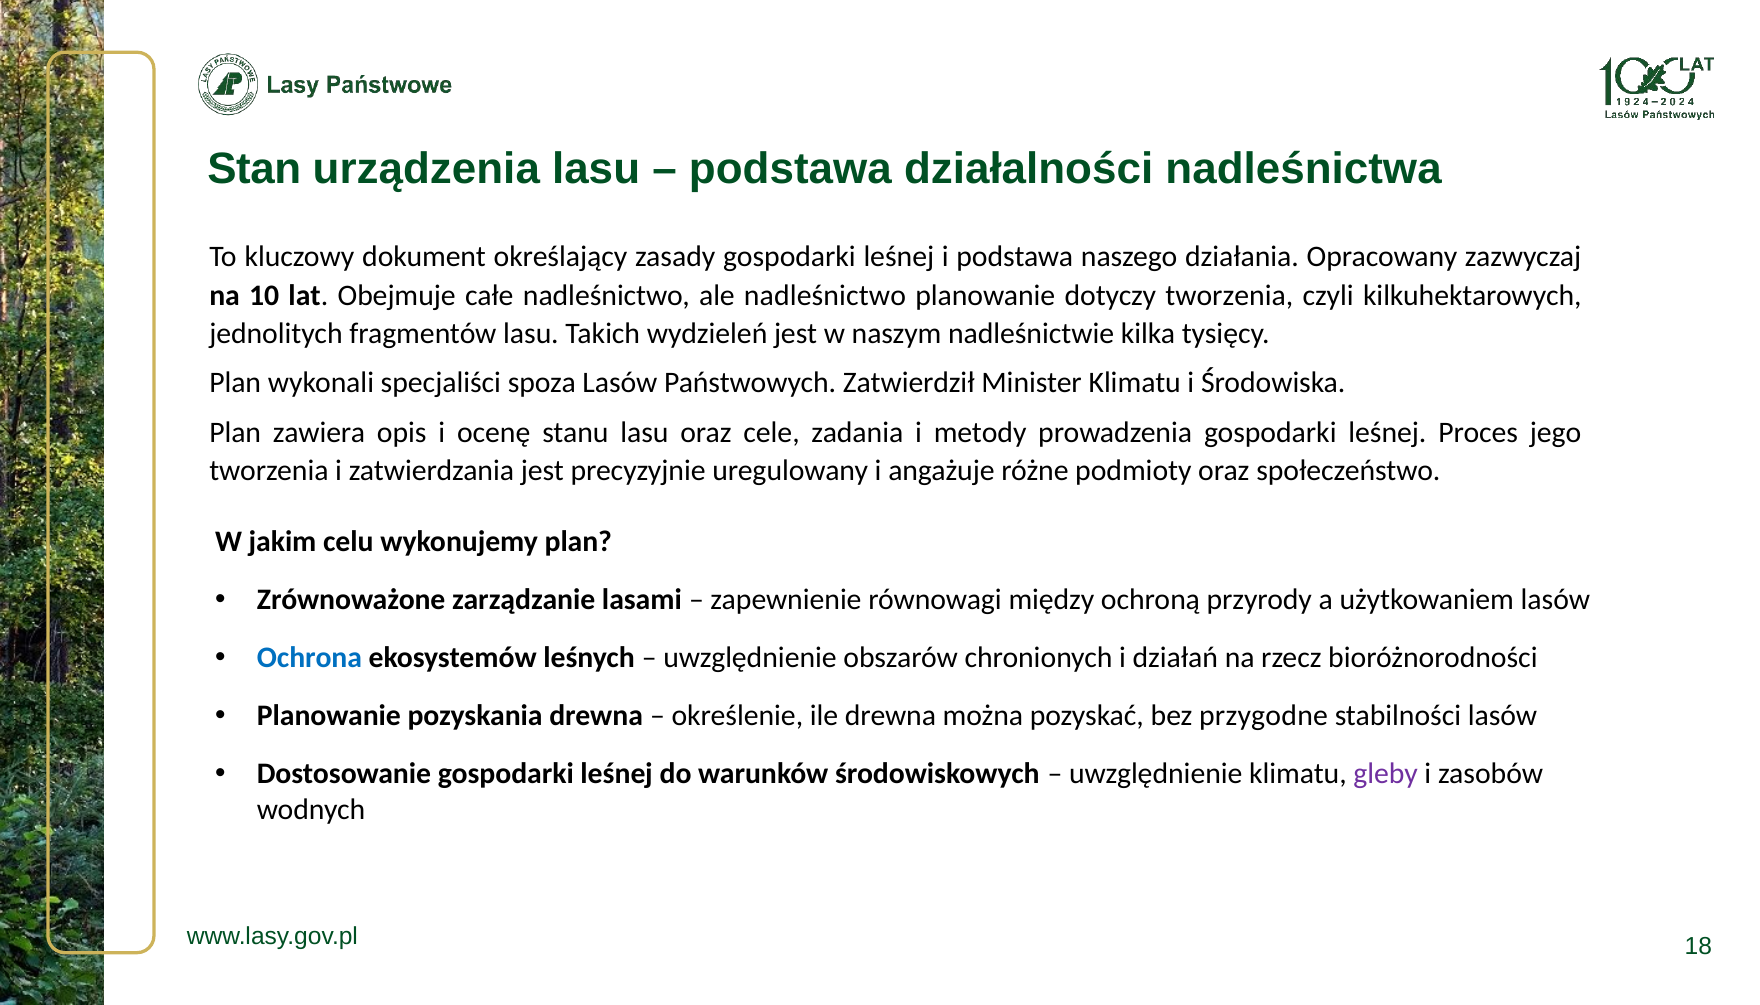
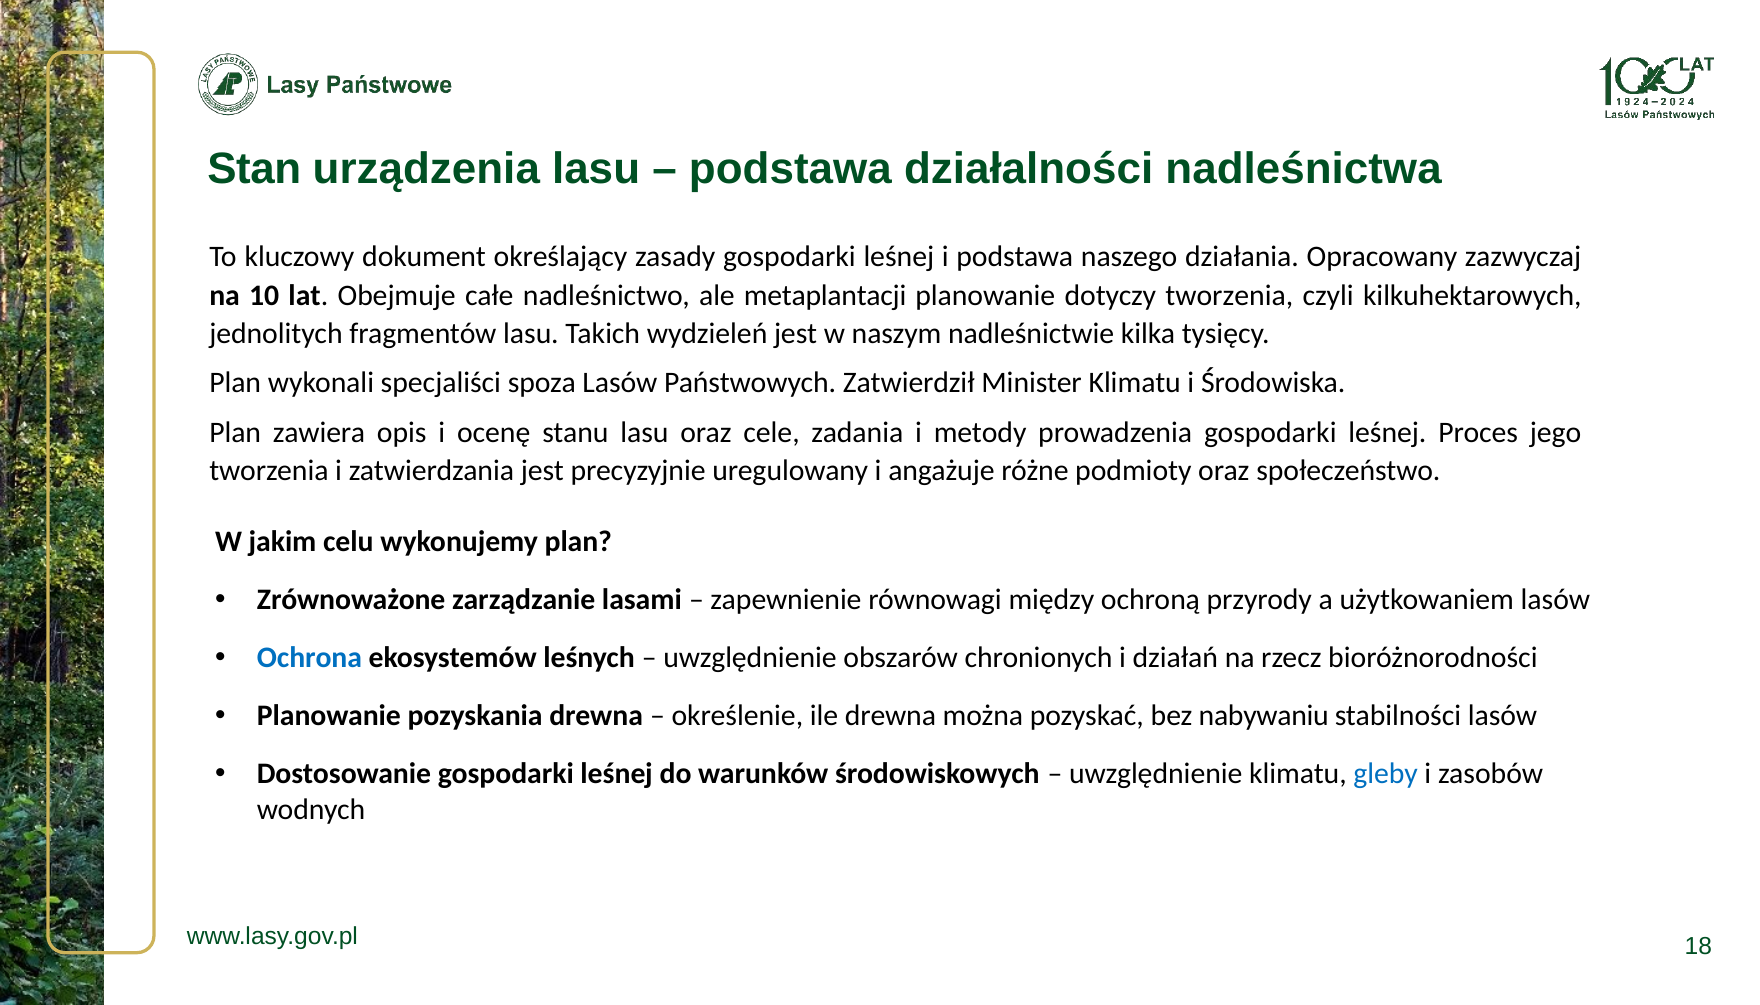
ale nadleśnictwo: nadleśnictwo -> metaplantacji (825, 295)
przygodne: przygodne -> nabywaniu (1264, 716)
gleby colour: purple -> blue (1386, 774)
